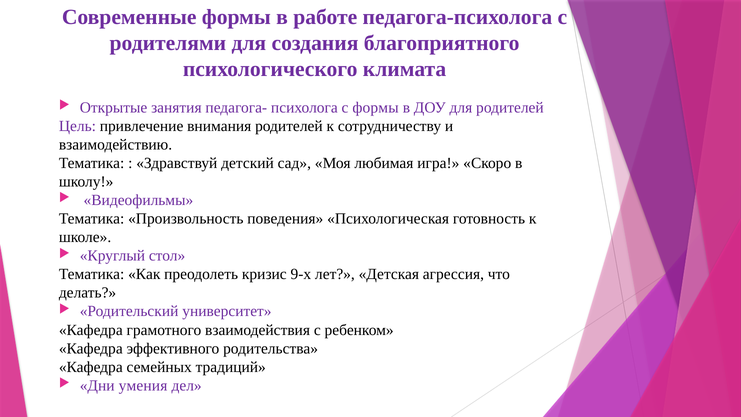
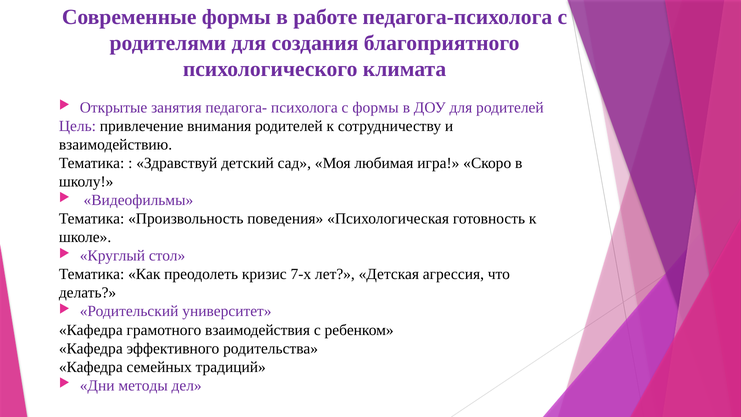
9-х: 9-х -> 7-х (301, 274)
умения: умения -> методы (143, 385)
